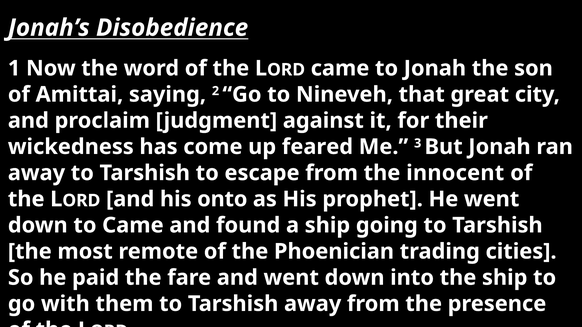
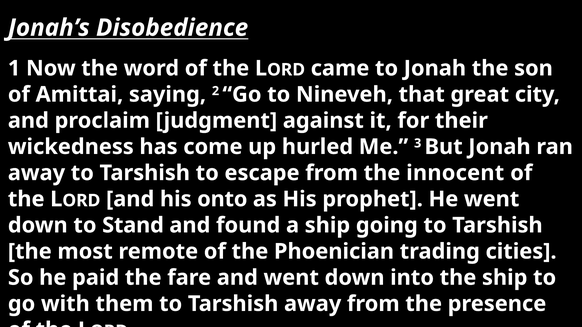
feared: feared -> hurled (317, 147)
to Came: Came -> Stand (133, 226)
